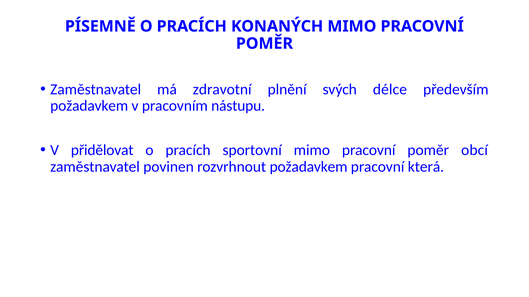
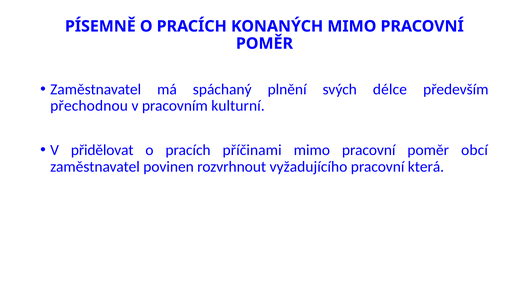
zdravotní: zdravotní -> spáchaný (222, 89)
požadavkem: požadavkem -> přechodnou (89, 106)
nástupu: nástupu -> kulturní (238, 106)
sportovní: sportovní -> příčinami (252, 150)
rozvrhnout požadavkem: požadavkem -> vyžadujícího (308, 167)
